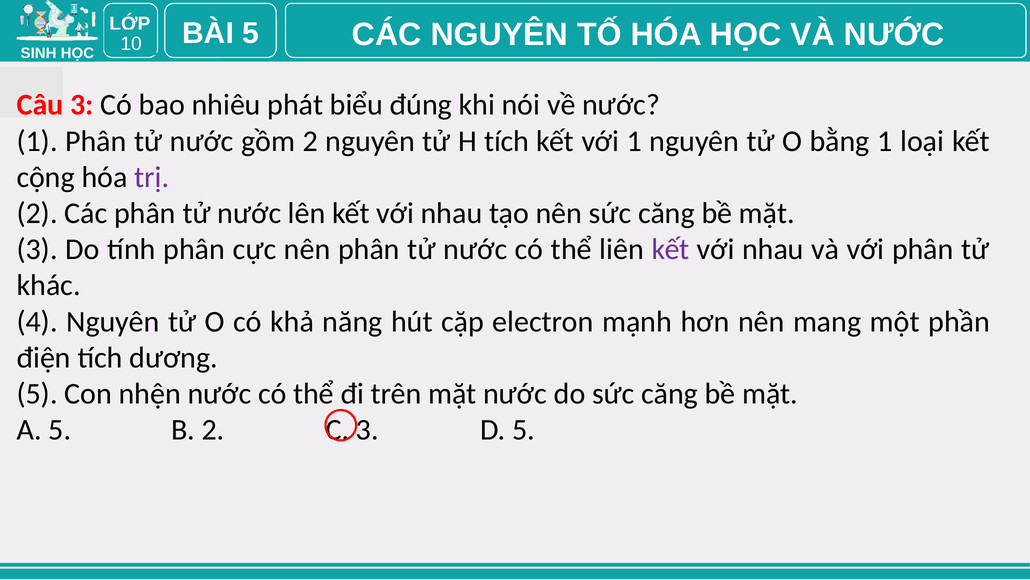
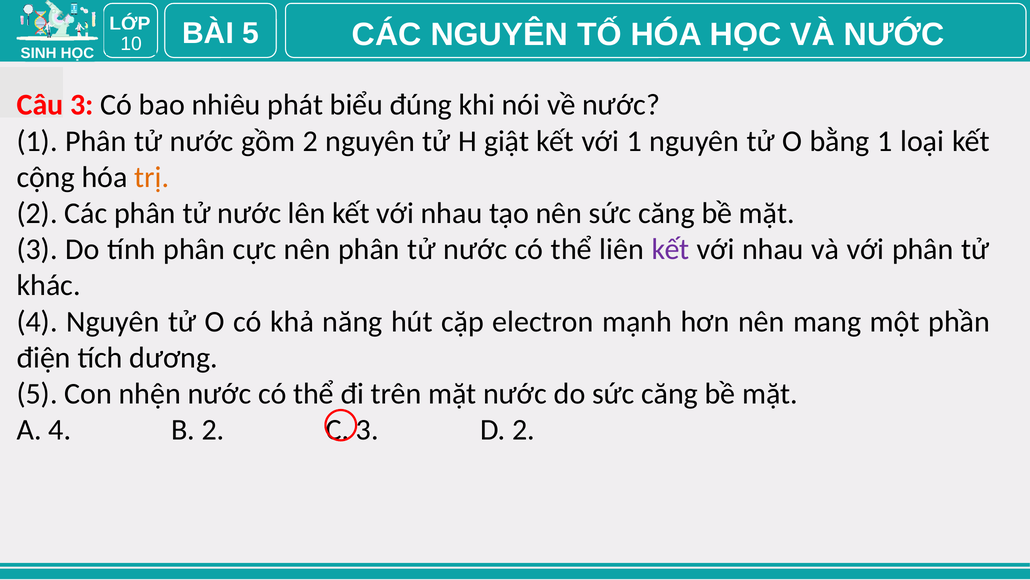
H tích: tích -> giật (507, 141)
trị colour: purple -> orange (152, 177)
A 5: 5 -> 4 (60, 430)
D 5: 5 -> 2 (524, 430)
